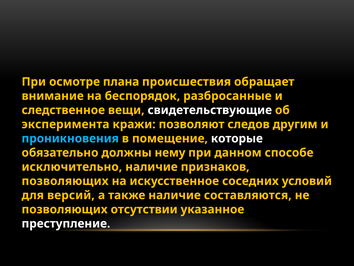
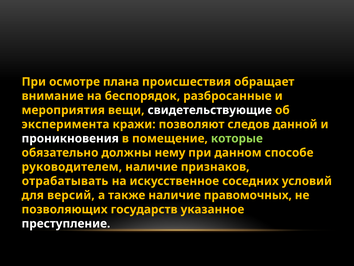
следственное: следственное -> мероприятия (63, 110)
другим: другим -> данной (295, 124)
проникновения colour: light blue -> white (70, 138)
которые colour: white -> light green (237, 138)
исключительно: исключительно -> руководителем (72, 167)
позволяющих: позволяющих -> отрабатывать (65, 181)
составляются: составляются -> правомочных (248, 195)
отсутствии: отсутствии -> государств (144, 209)
